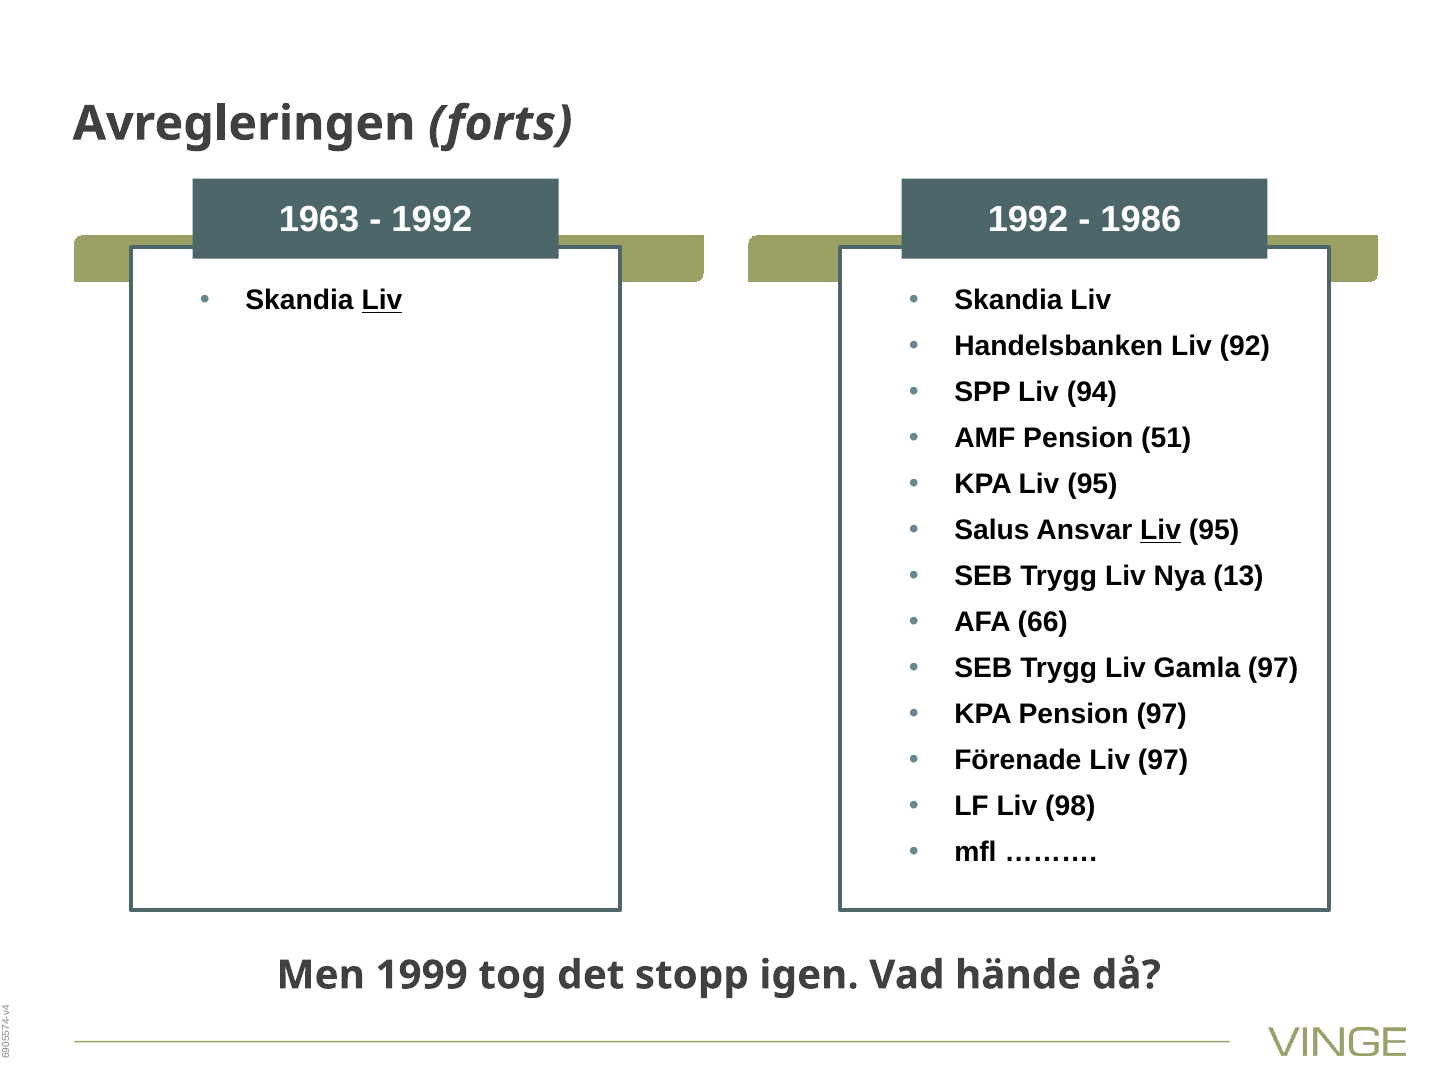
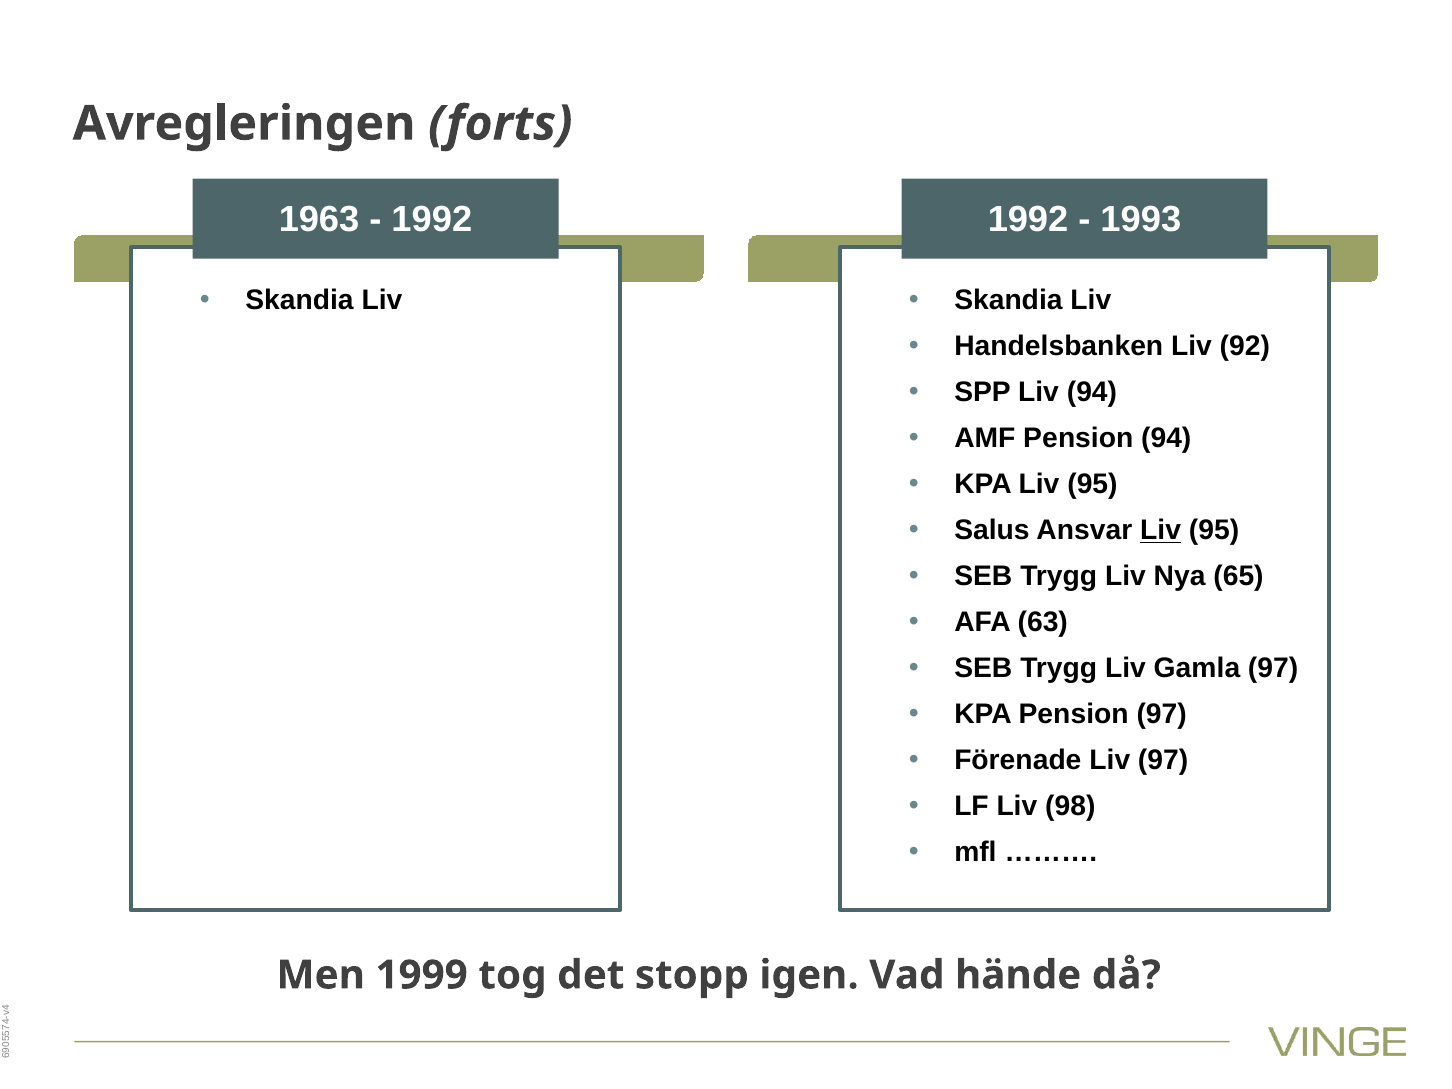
1986: 1986 -> 1993 (1141, 219)
Liv underline: present -> none (382, 300)
Pension 51: 51 -> 94 (1166, 438)
13: 13 -> 65 (1239, 577)
66: 66 -> 63 (1043, 623)
